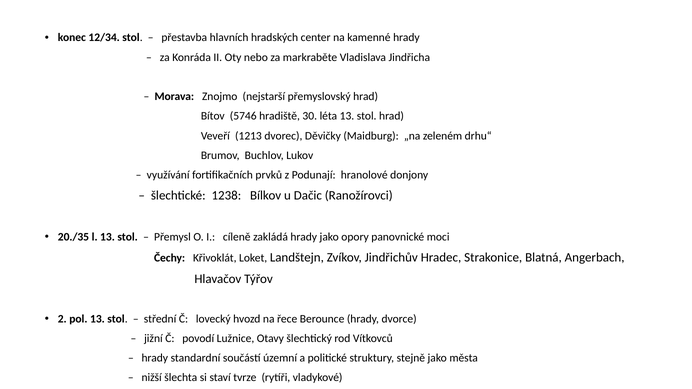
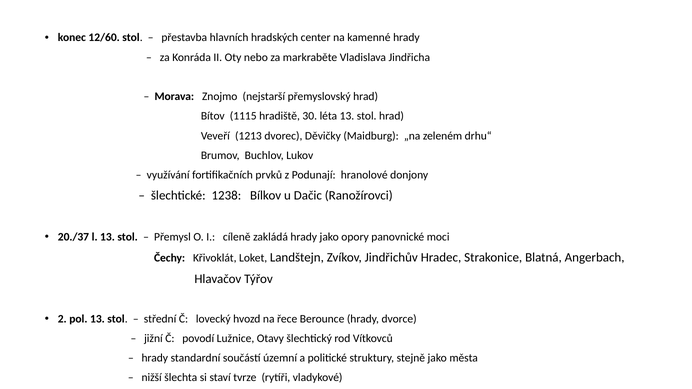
12/34: 12/34 -> 12/60 (104, 38)
5746: 5746 -> 1115 (243, 116)
20./35: 20./35 -> 20./37 (73, 237)
